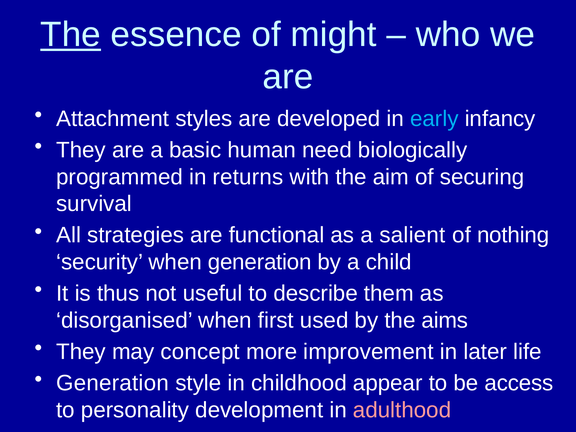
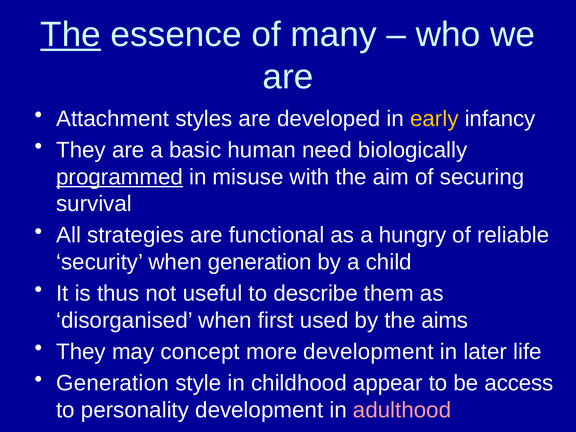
might: might -> many (334, 35)
early colour: light blue -> yellow (434, 119)
programmed underline: none -> present (120, 177)
returns: returns -> misuse (248, 177)
salient: salient -> hungry (413, 235)
nothing: nothing -> reliable (513, 235)
more improvement: improvement -> development (368, 352)
